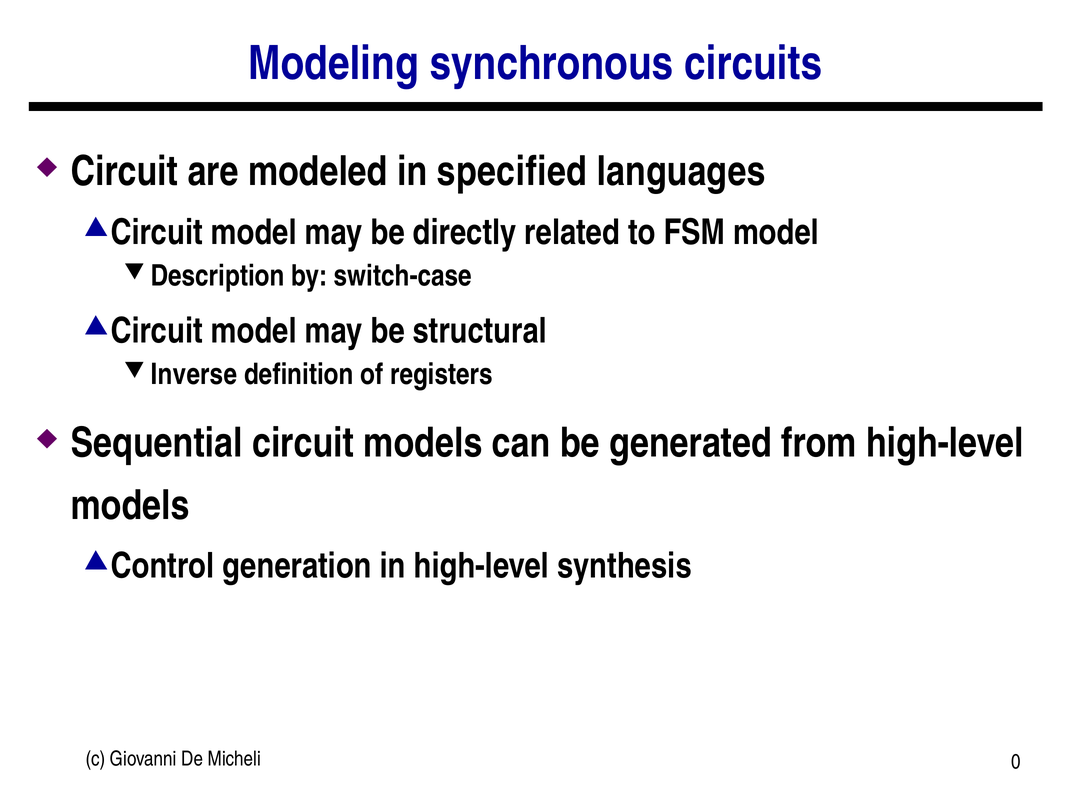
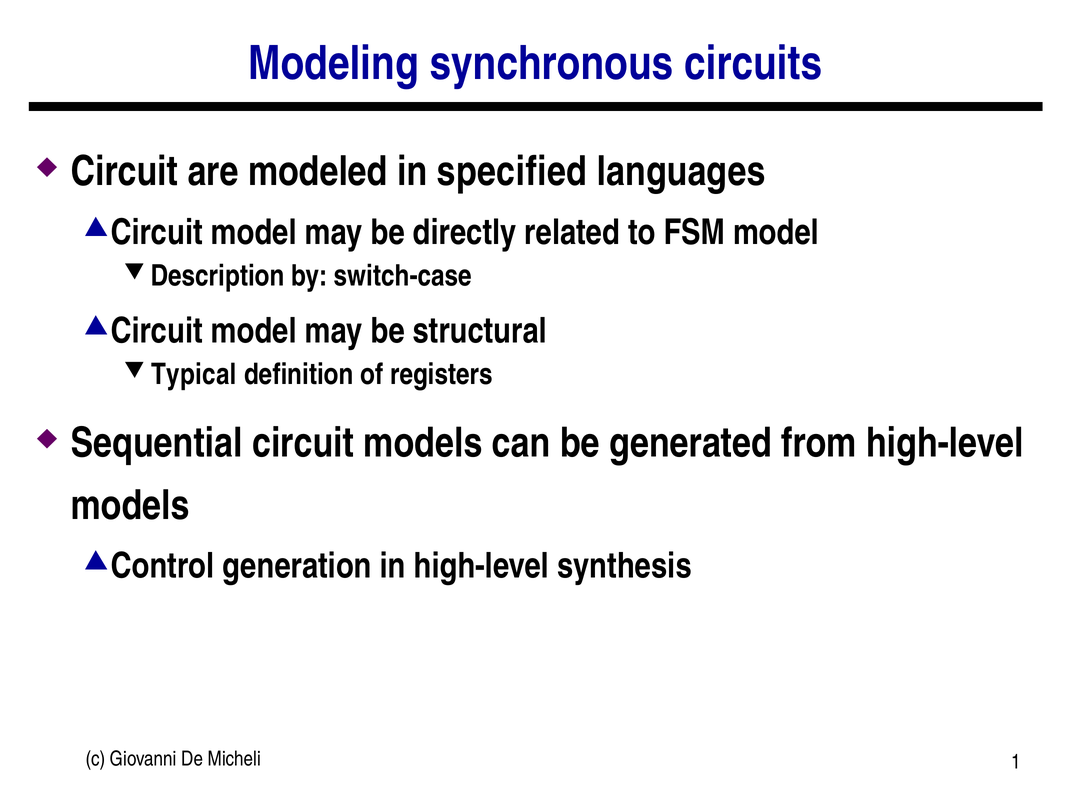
Inverse: Inverse -> Typical (194, 374)
0: 0 -> 1 (1016, 762)
